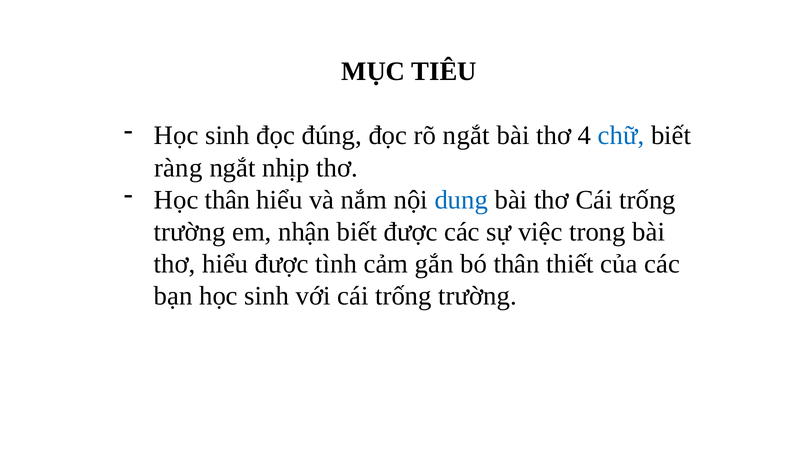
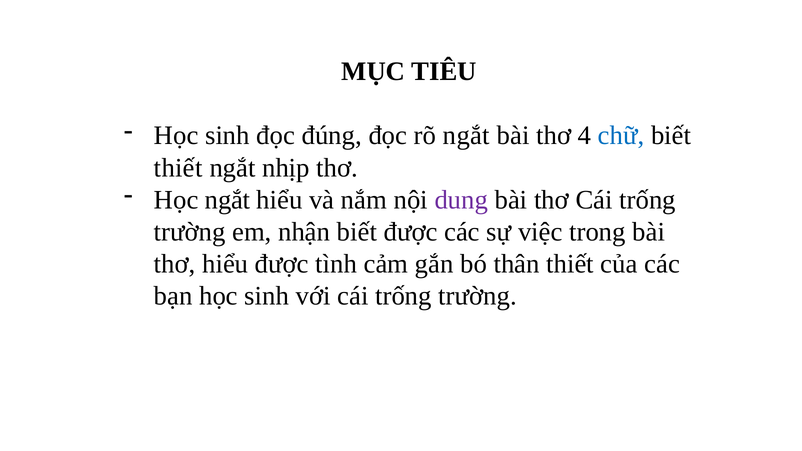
ràng: ràng -> thiết (178, 168)
Học thân: thân -> ngắt (228, 200)
dung colour: blue -> purple (461, 200)
